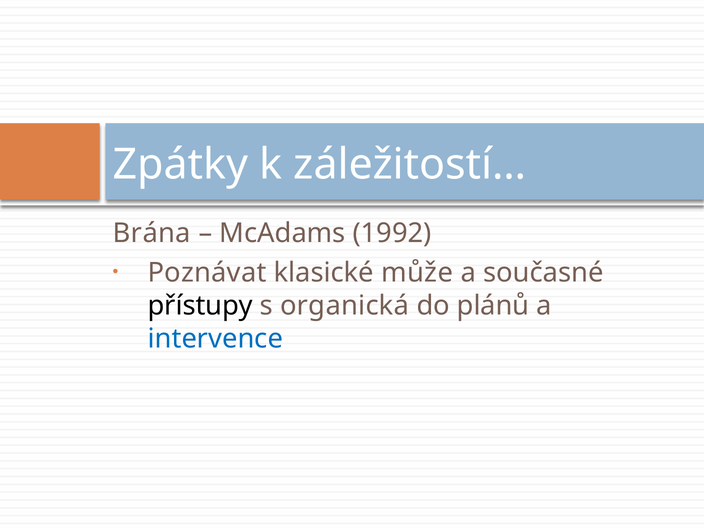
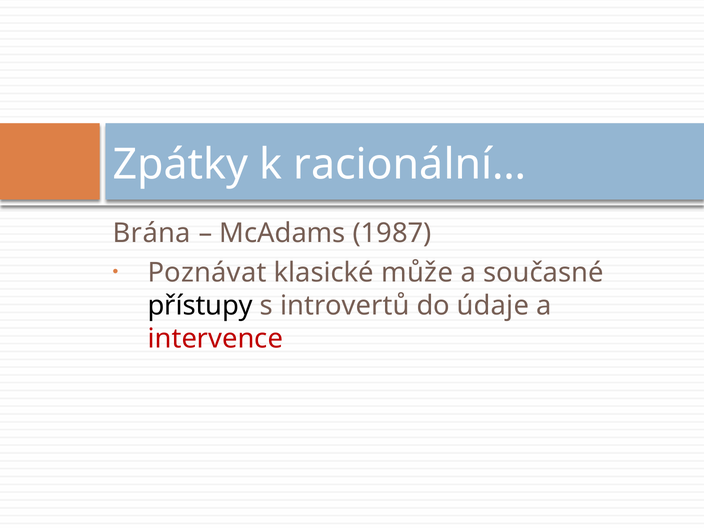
záležitostí…: záležitostí… -> racionální… (410, 164)
1992: 1992 -> 1987 (392, 233)
organická: organická -> introvertů (345, 306)
plánů: plánů -> údaje (493, 306)
intervence colour: blue -> red (215, 338)
